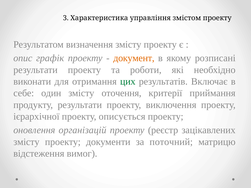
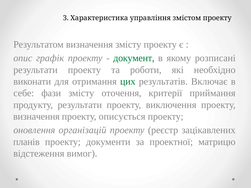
документ colour: orange -> green (134, 58)
один: один -> фази (51, 93)
ієрархічної: ієрархічної -> визначення (36, 117)
змісту: змісту -> планів (26, 142)
поточний: поточний -> проектної (171, 142)
